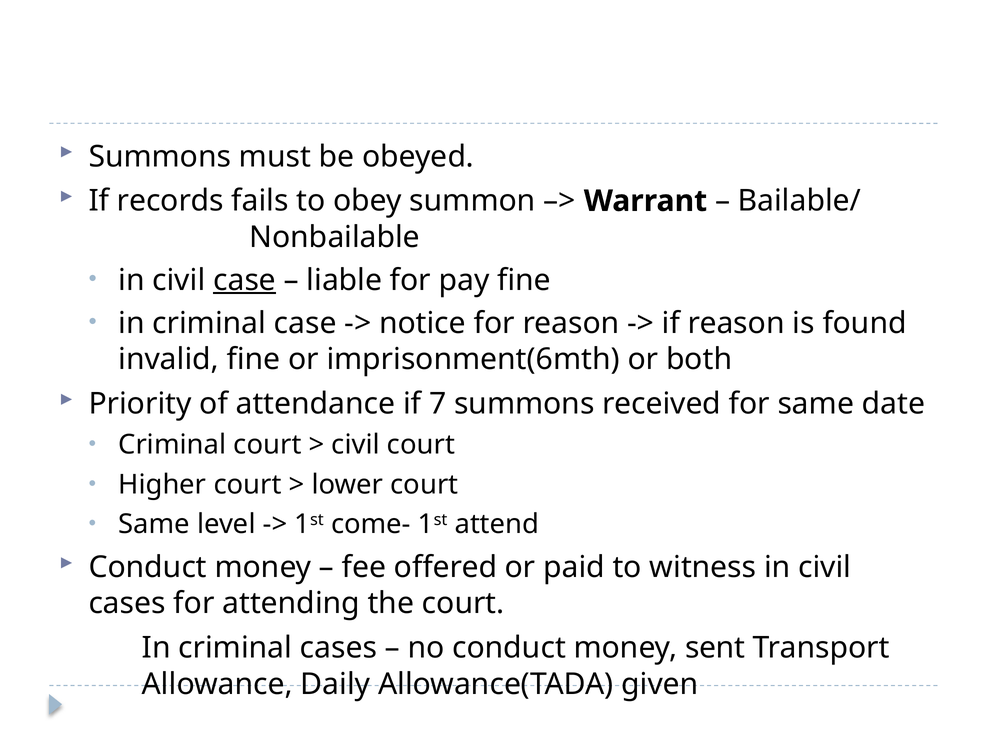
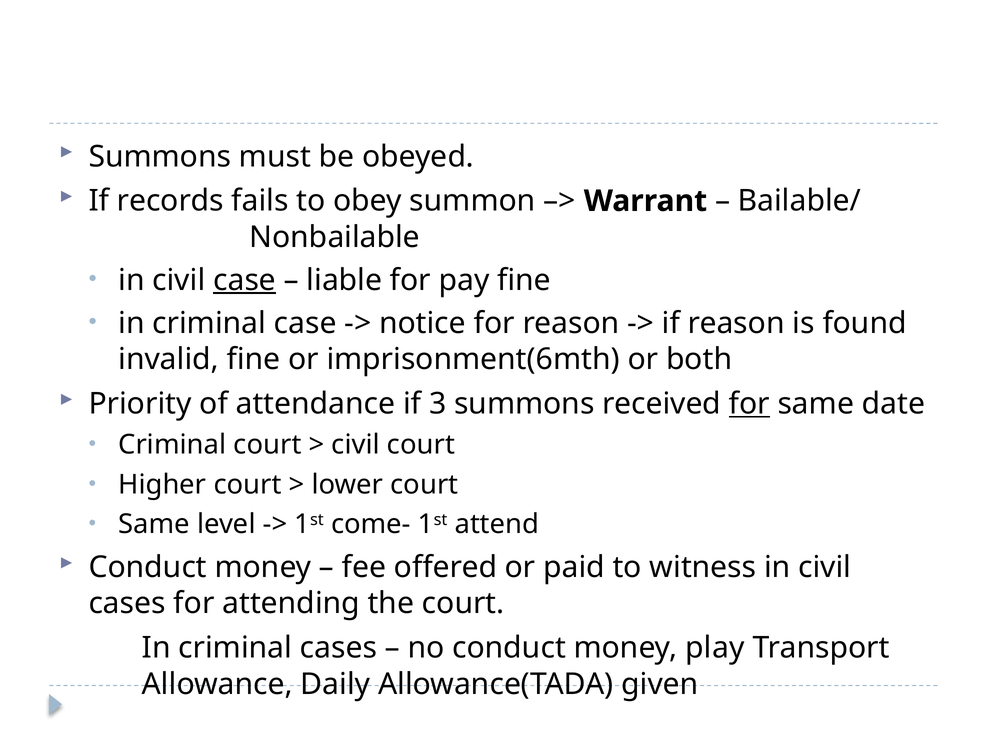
7: 7 -> 3 (438, 404)
for underline: none -> present (749, 404)
sent: sent -> play (715, 648)
